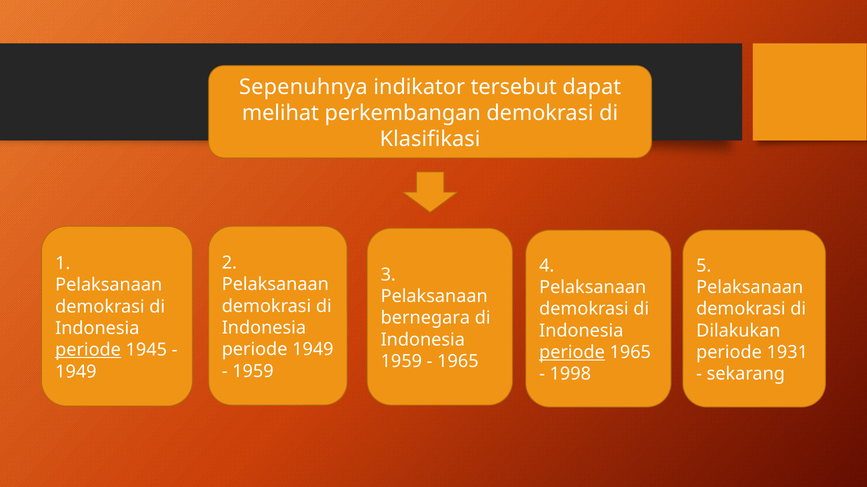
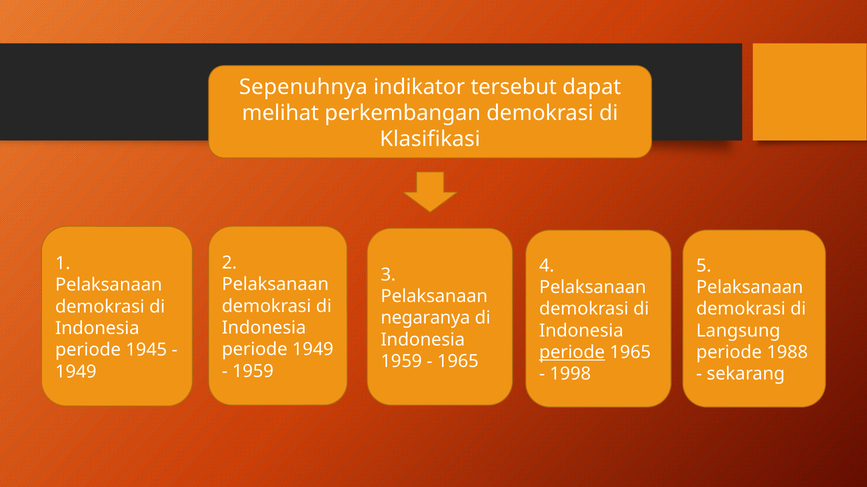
bernegara: bernegara -> negaranya (425, 318)
Dilakukan: Dilakukan -> Langsung (738, 331)
periode underline: present -> none (88, 350)
1931: 1931 -> 1988 (787, 353)
